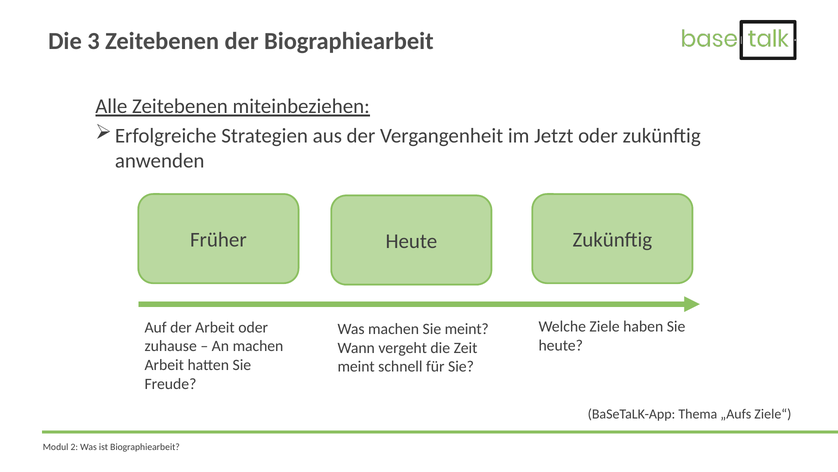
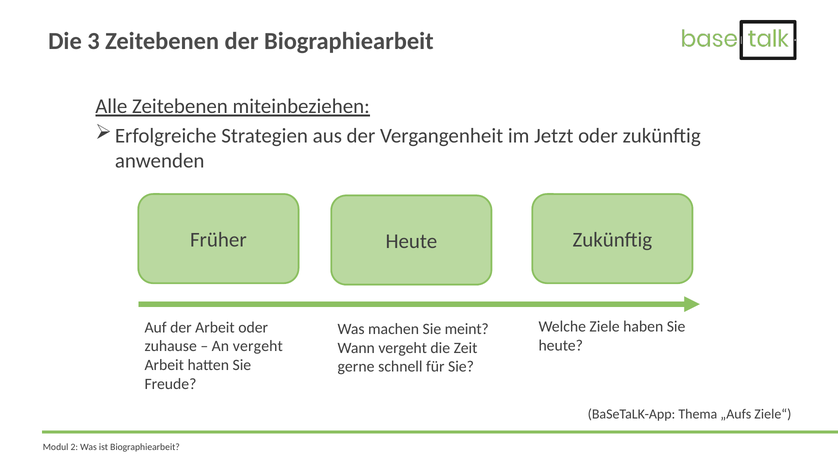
An machen: machen -> vergeht (258, 346)
meint: meint -> gerne (356, 366)
